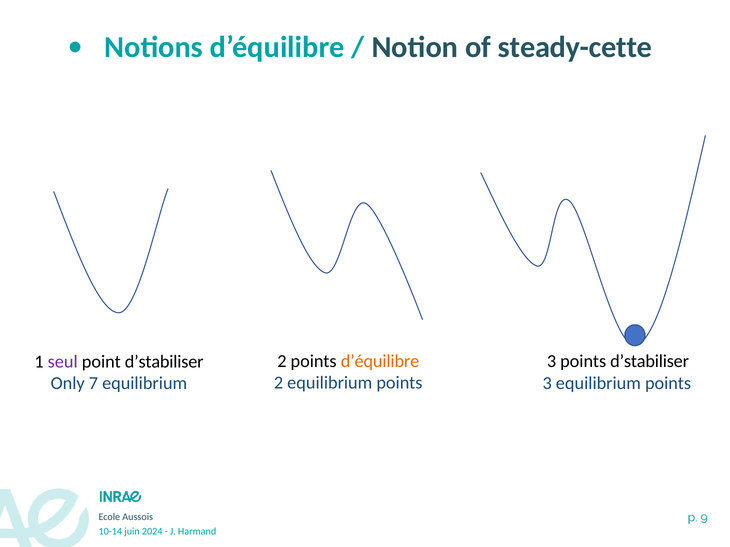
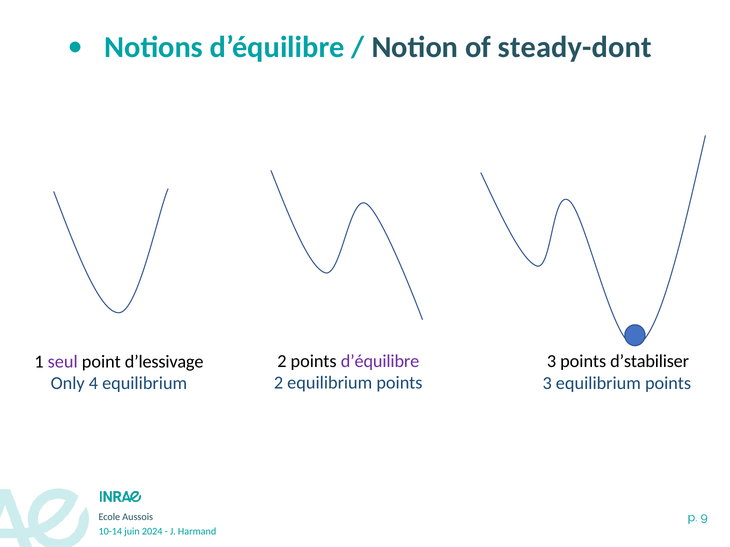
steady-cette: steady-cette -> steady-dont (575, 47)
d’équilibre colour: orange -> purple (380, 361)
point d’stabiliser: d’stabiliser -> d’lessivage (164, 362)
7: 7 -> 4 (93, 384)
